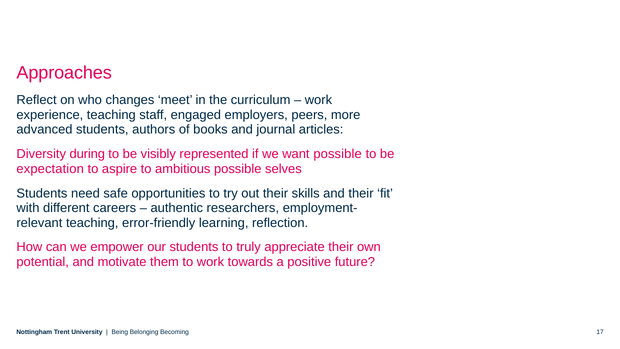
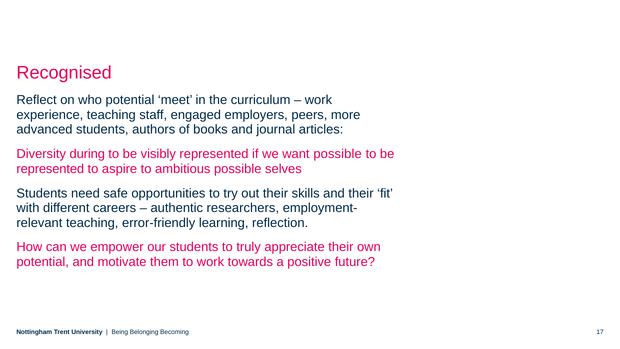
Approaches: Approaches -> Recognised (64, 73)
who changes: changes -> potential (130, 100)
expectation: expectation -> represented (50, 169)
